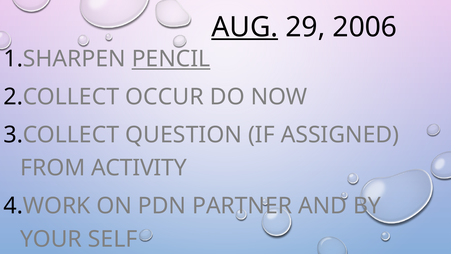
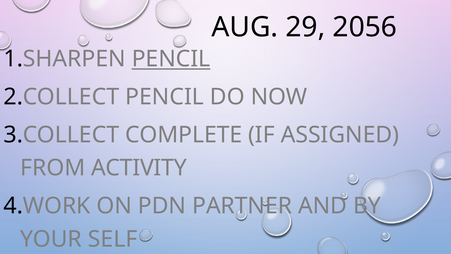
AUG underline: present -> none (245, 27)
2006: 2006 -> 2056 (365, 27)
OCCUR: OCCUR -> PENCIL (165, 97)
QUESTION: QUESTION -> COMPLETE (184, 135)
